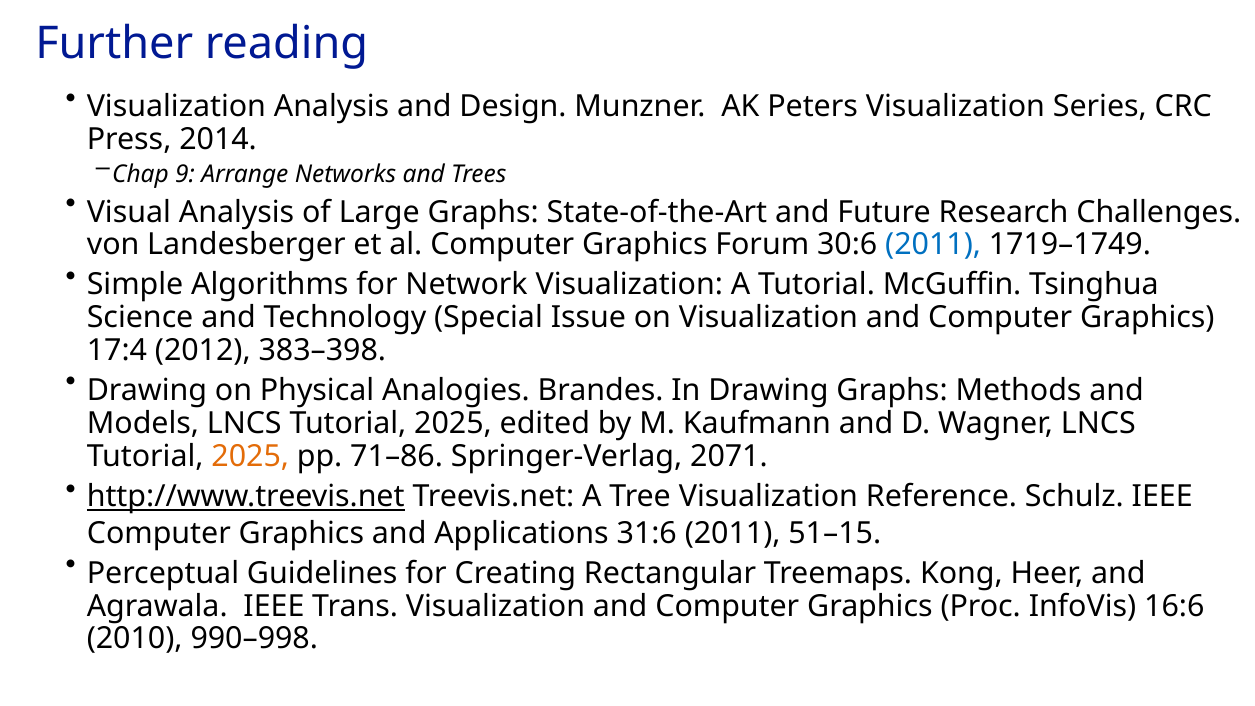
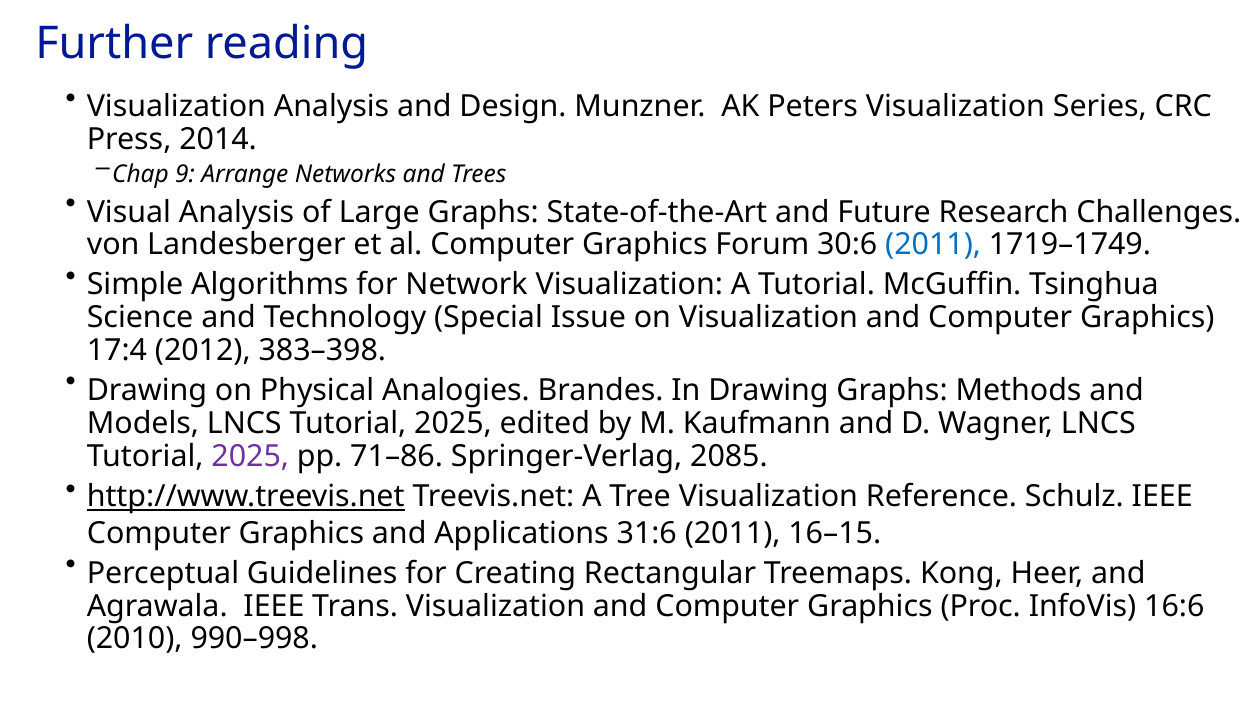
2025 colour: orange -> purple (250, 456)
2071: 2071 -> 2085 (729, 456)
51–15: 51–15 -> 16–15 (835, 533)
